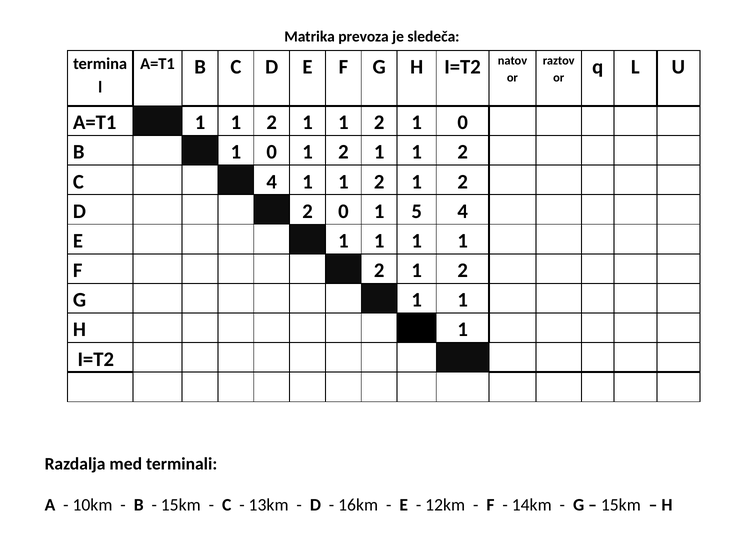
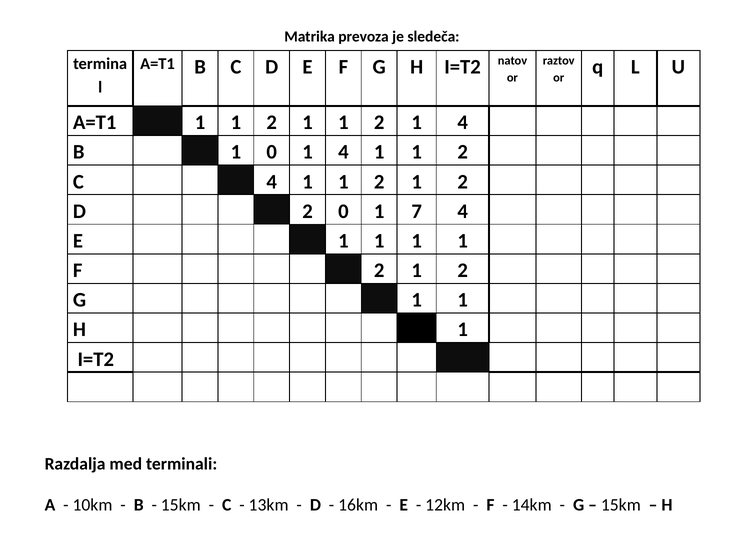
2 1 0: 0 -> 4 (463, 123)
0 1 2: 2 -> 4 (343, 152)
5: 5 -> 7 (417, 211)
